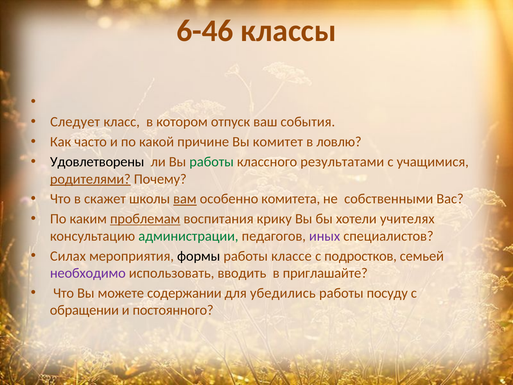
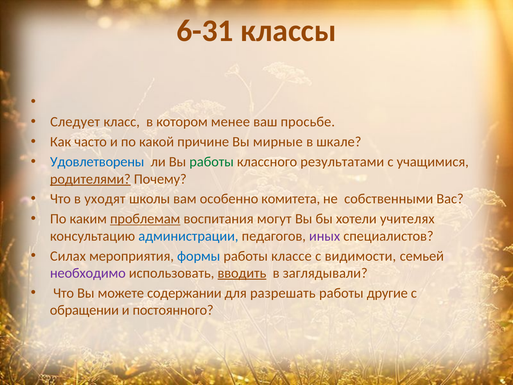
6-46: 6-46 -> 6-31 (205, 31)
отпуск: отпуск -> менее (230, 122)
события: события -> просьбе (308, 122)
комитет: комитет -> мирные (278, 142)
ловлю: ловлю -> шкале (339, 142)
Удовлетворены colour: black -> blue (97, 162)
скажет: скажет -> уходят (105, 199)
вам underline: present -> none (185, 199)
крику: крику -> могут (274, 219)
администрации colour: green -> blue (188, 236)
формы colour: black -> blue (199, 256)
подростков: подростков -> видимости (360, 256)
вводить underline: none -> present (242, 273)
приглашайте: приглашайте -> заглядывали (325, 273)
убедились: убедились -> разрешать (283, 293)
посуду: посуду -> другие (387, 293)
